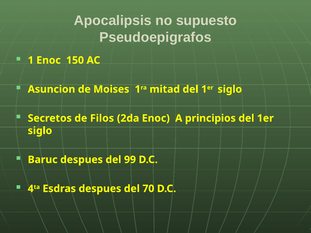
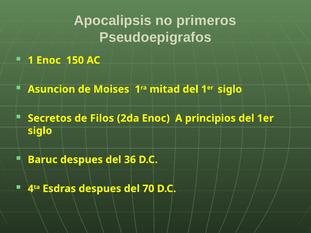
supuesto: supuesto -> primeros (206, 21)
99: 99 -> 36 (130, 160)
